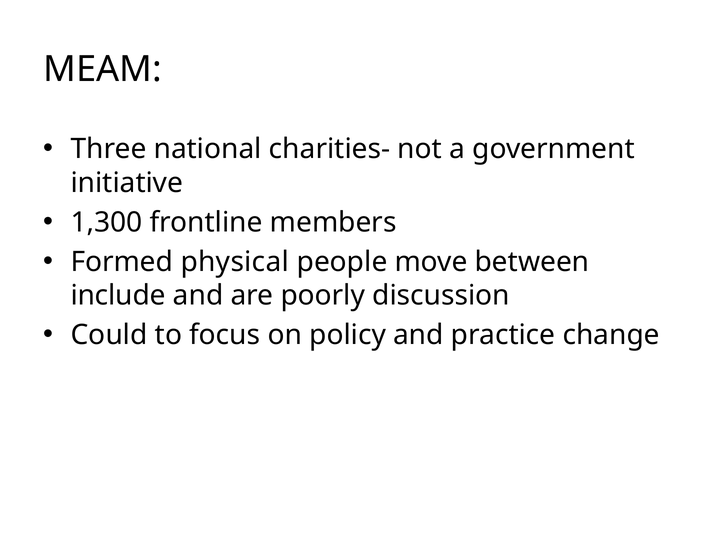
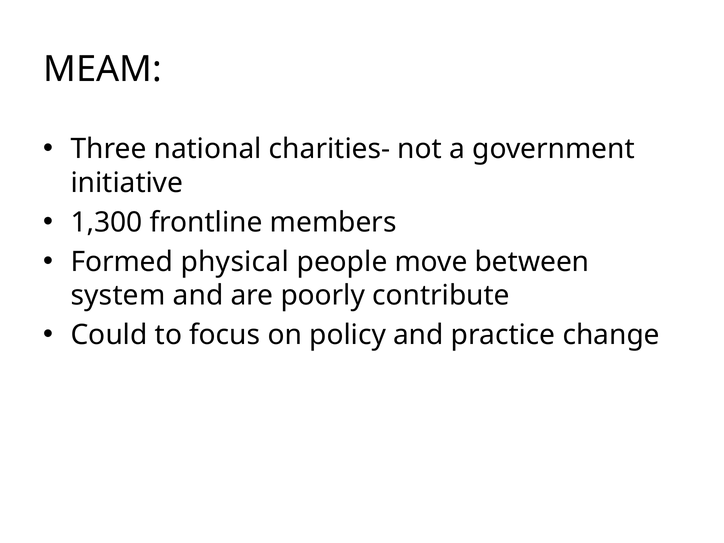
include: include -> system (118, 296)
discussion: discussion -> contribute (441, 296)
